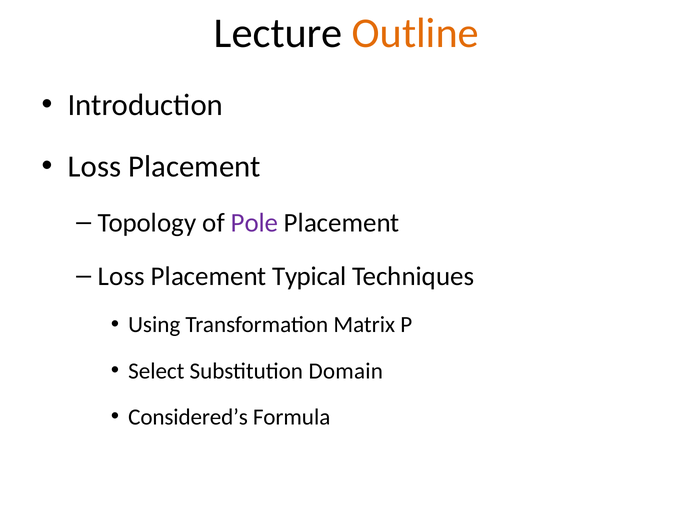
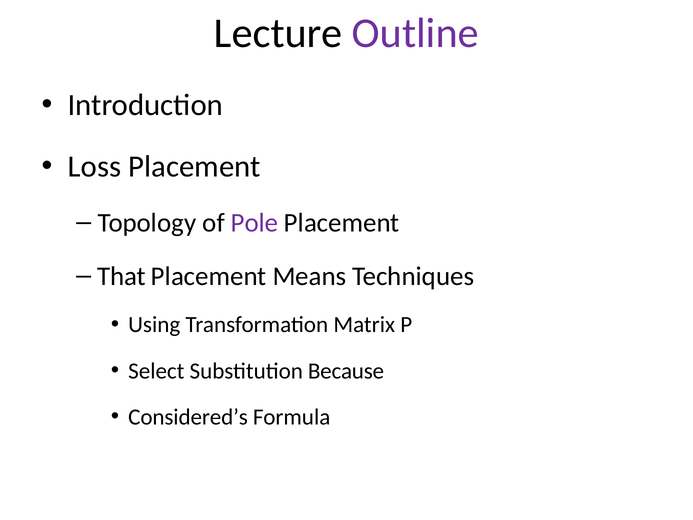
Outline colour: orange -> purple (415, 33)
Loss: Loss -> That (122, 276)
Typical: Typical -> Means (309, 276)
Domain: Domain -> Because (346, 371)
